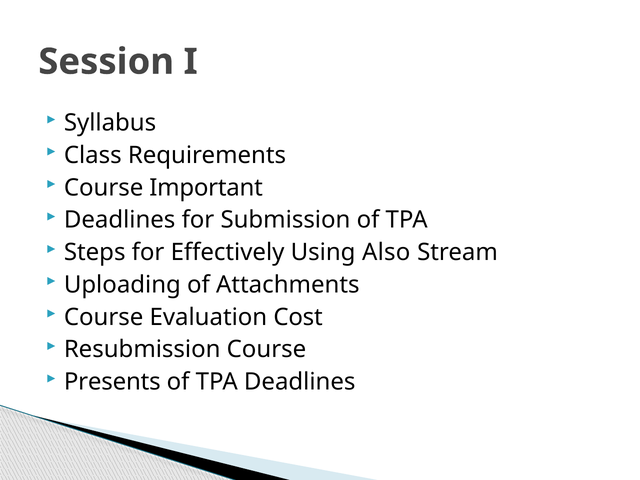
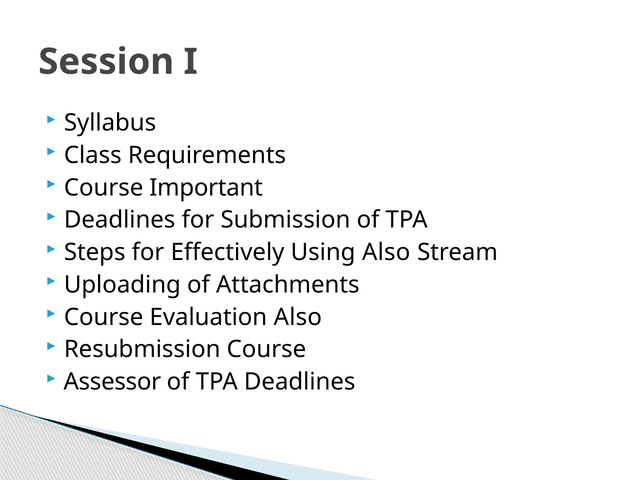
Evaluation Cost: Cost -> Also (298, 317)
Presents: Presents -> Assessor (112, 382)
